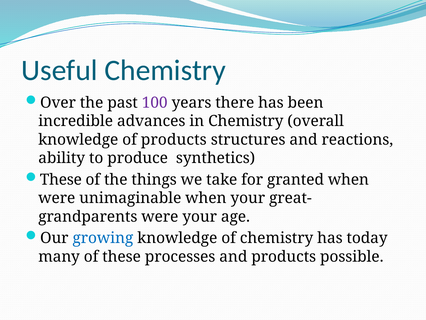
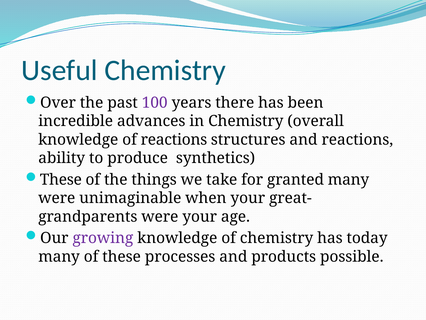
of products: products -> reactions (174, 139)
granted when: when -> many (348, 179)
growing colour: blue -> purple (103, 238)
